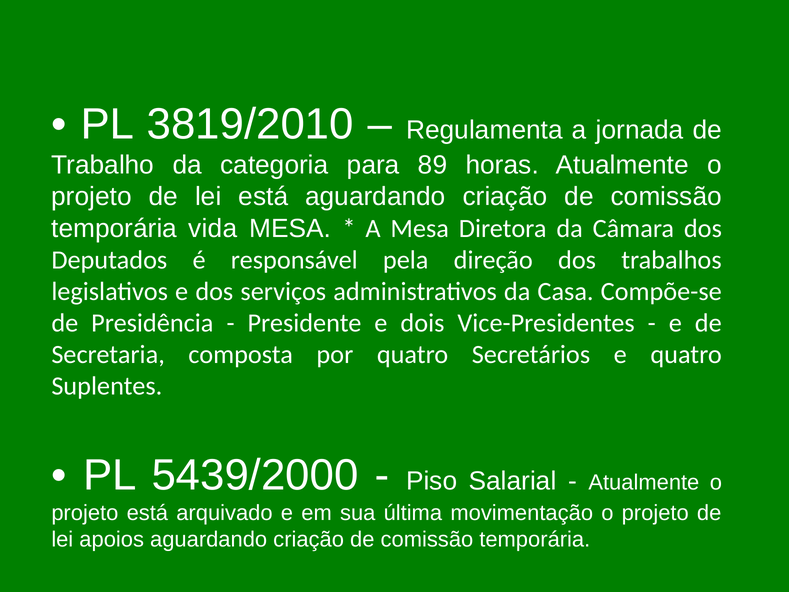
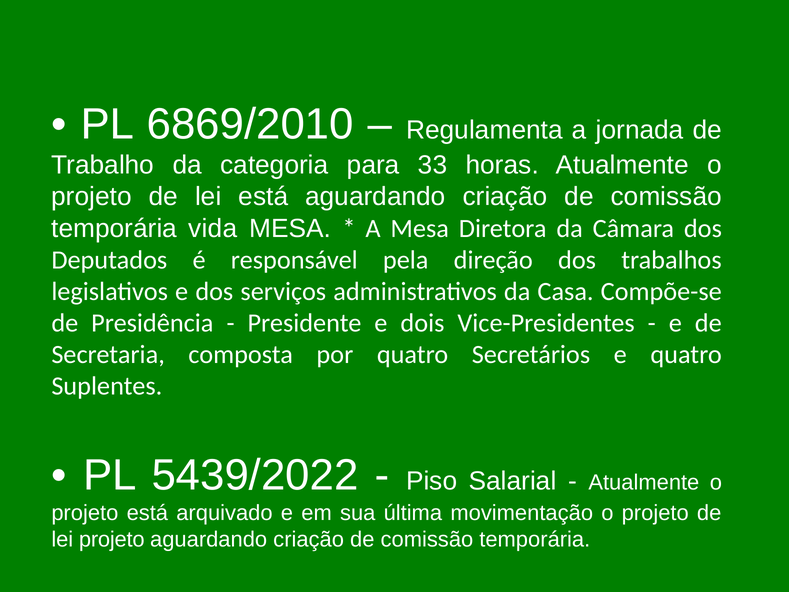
3819/2010: 3819/2010 -> 6869/2010 (250, 124)
89: 89 -> 33 (433, 165)
5439/2000: 5439/2000 -> 5439/2022 (255, 475)
lei apoios: apoios -> projeto (112, 539)
